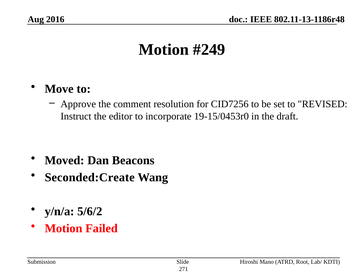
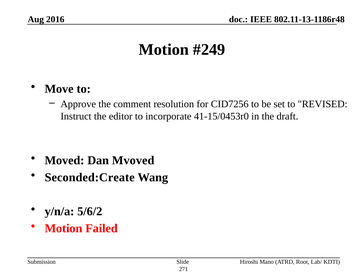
19-15/0453r0: 19-15/0453r0 -> 41-15/0453r0 (221, 116)
Beacons: Beacons -> Mvoved (133, 160)
